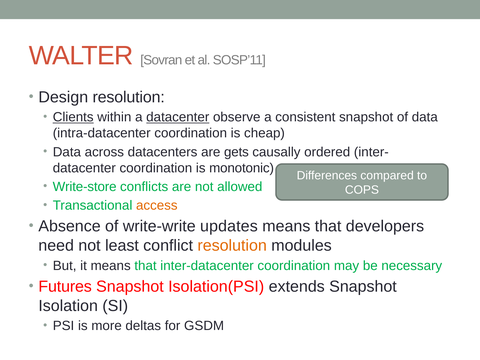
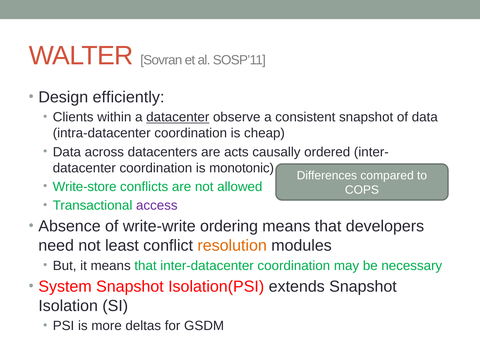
Design resolution: resolution -> efficiently (129, 97)
Clients underline: present -> none (73, 117)
gets: gets -> acts (236, 152)
access colour: orange -> purple (157, 205)
updates: updates -> ordering (229, 226)
Futures: Futures -> System (65, 287)
